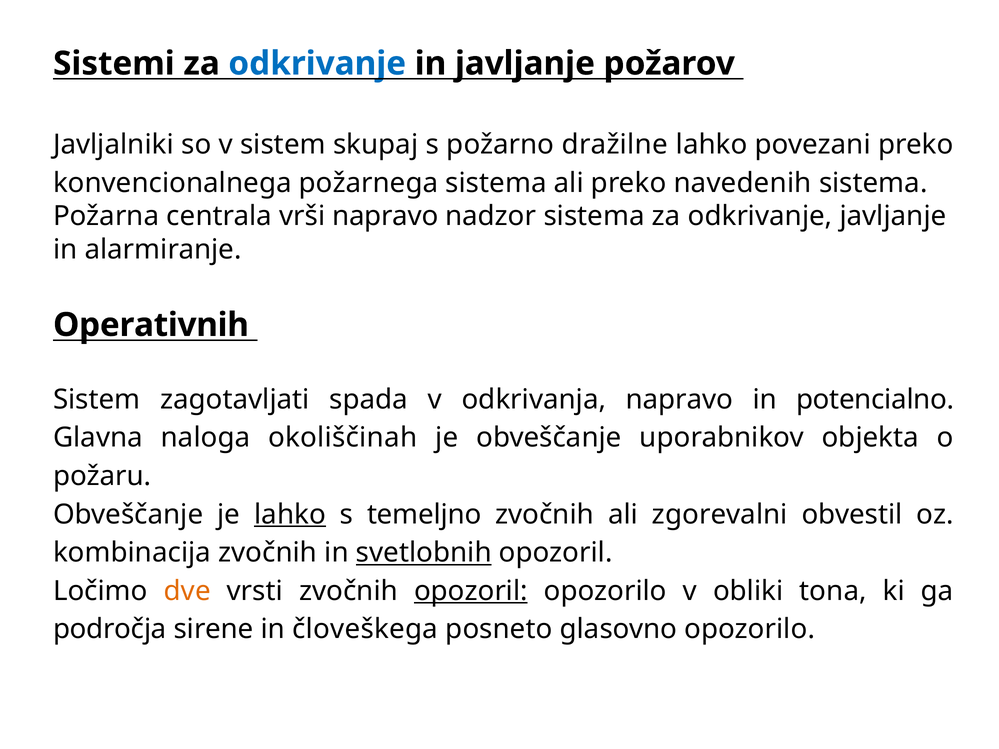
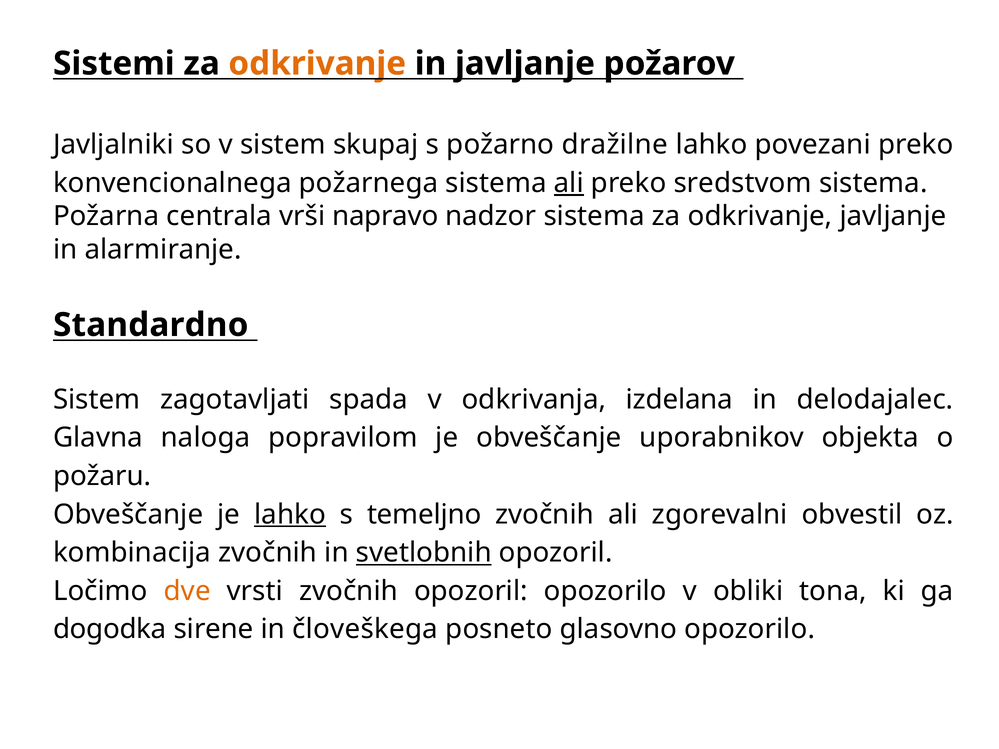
odkrivanje colour: blue -> orange (317, 64)
ali underline: none -> present (569, 183)
navedenih: navedenih -> sredstvom (743, 183)
Operativnih: Operativnih -> Standardno (151, 325)
odkrivanja napravo: napravo -> izdelana (679, 400)
potencialno: potencialno -> delodajalec (875, 400)
okoliščinah: okoliščinah -> popravilom (343, 438)
opozoril underline: present -> none (471, 591)
področja: področja -> dogodka (110, 629)
